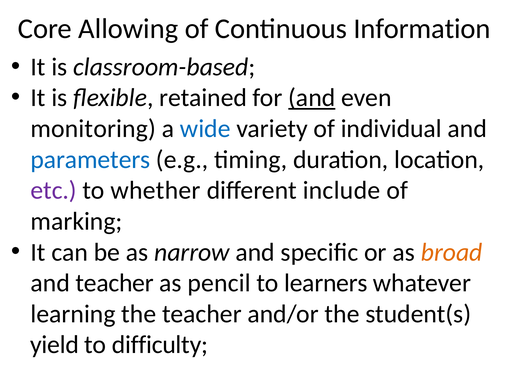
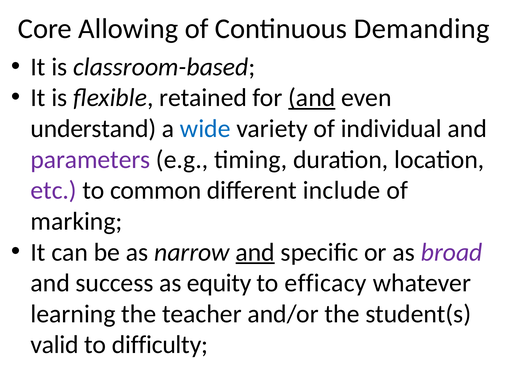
Information: Information -> Demanding (422, 29)
monitoring: monitoring -> understand (93, 129)
parameters colour: blue -> purple (90, 160)
whether: whether -> common (156, 191)
and underline: none -> present (255, 252)
broad colour: orange -> purple (452, 252)
and teacher: teacher -> success (115, 283)
pencil: pencil -> equity (219, 283)
learners: learners -> efficacy (326, 283)
yield: yield -> valid (55, 345)
